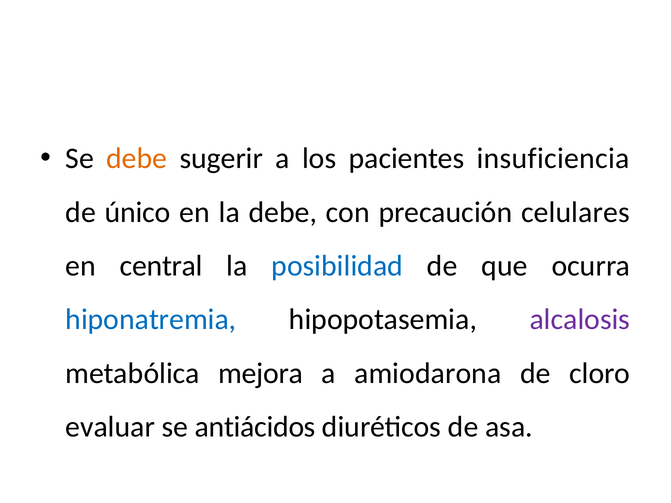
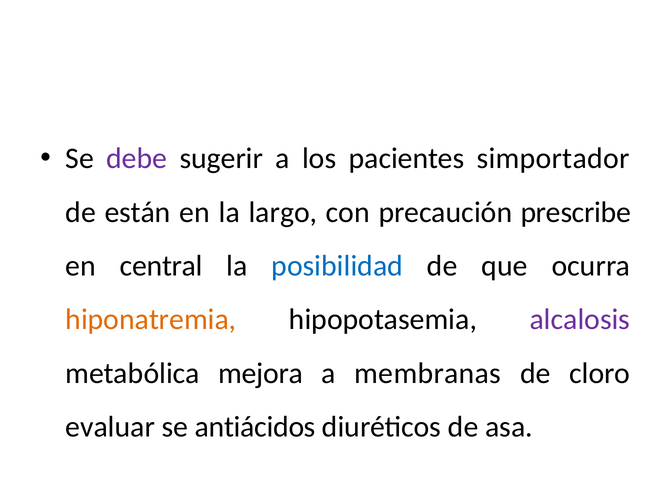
debe colour: orange -> purple (137, 159)
insuficiencia: insuficiencia -> simportador (553, 159)
único: único -> están (138, 212)
la debe: debe -> largo (283, 212)
celulares: celulares -> prescribe (576, 212)
hiponatremia colour: blue -> orange (151, 320)
amiodarona: amiodarona -> membranas (428, 373)
